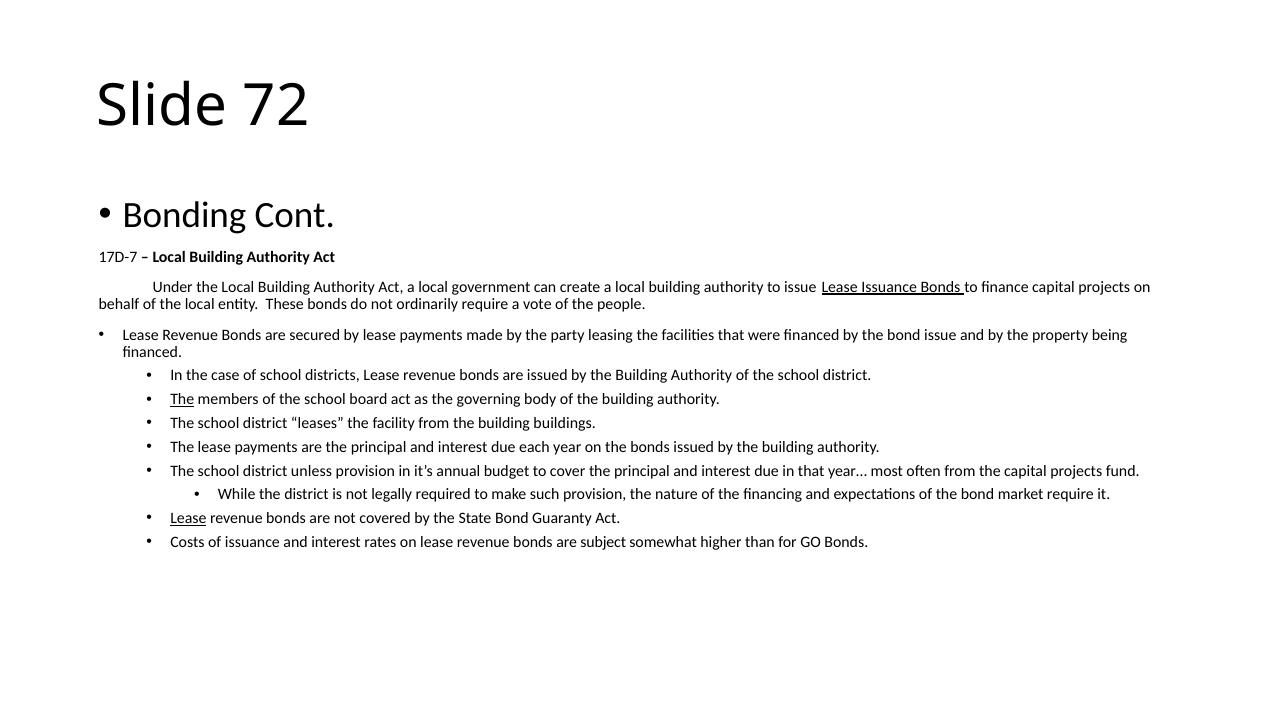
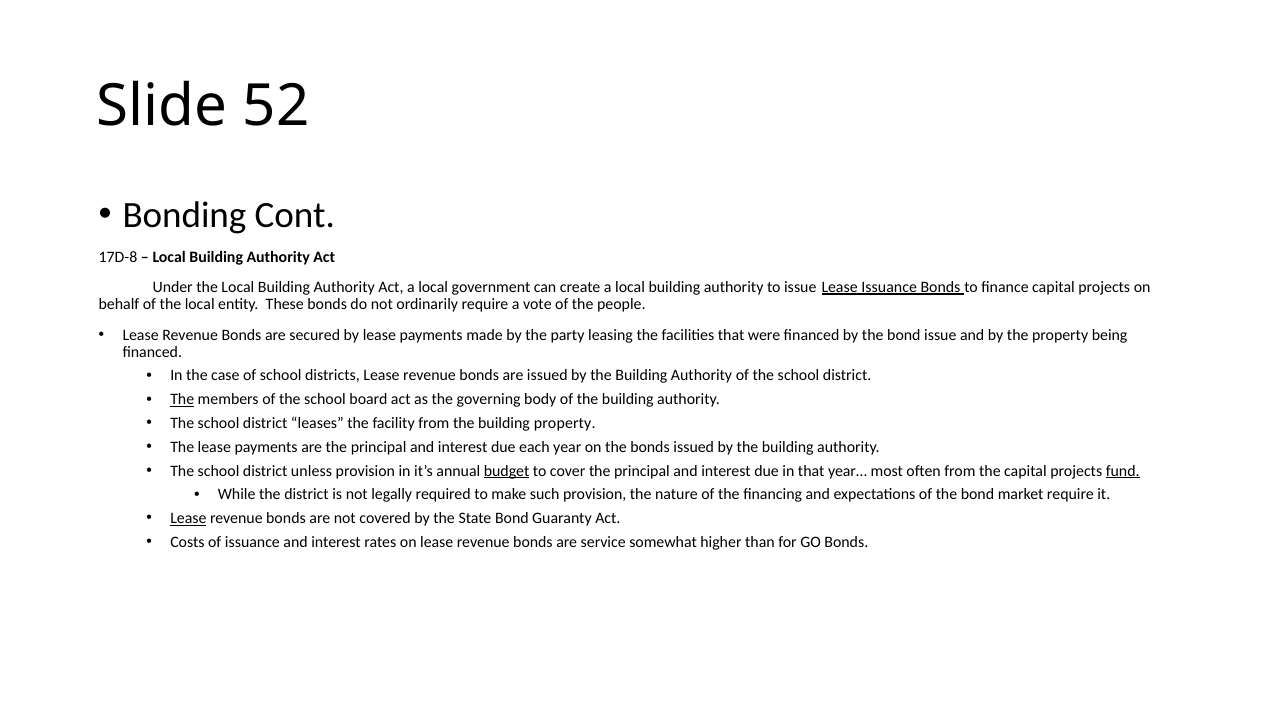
72: 72 -> 52 (276, 107)
17D-7: 17D-7 -> 17D-8 (118, 257)
building buildings: buildings -> property (565, 424)
budget underline: none -> present (507, 471)
fund underline: none -> present (1123, 471)
subject: subject -> service (603, 542)
